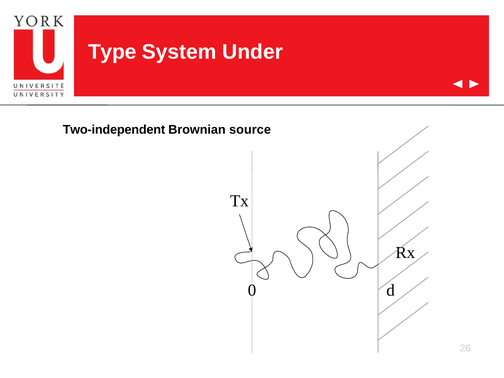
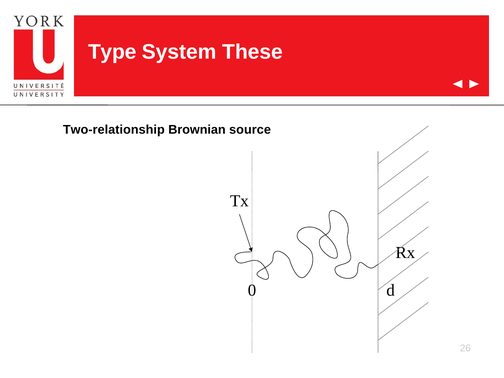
Under: Under -> These (253, 52)
Two-independent: Two-independent -> Two-relationship (114, 130)
